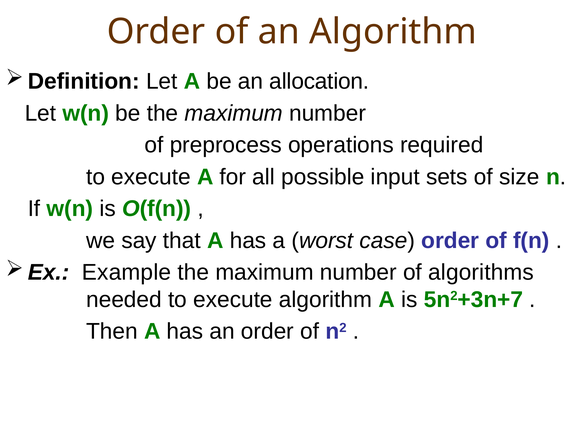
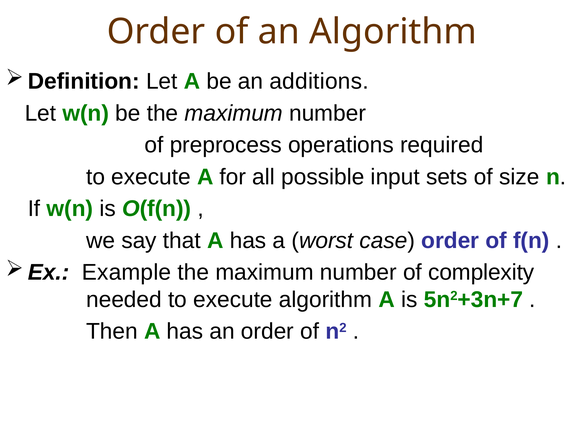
allocation: allocation -> additions (319, 81)
algorithms: algorithms -> complexity (481, 272)
